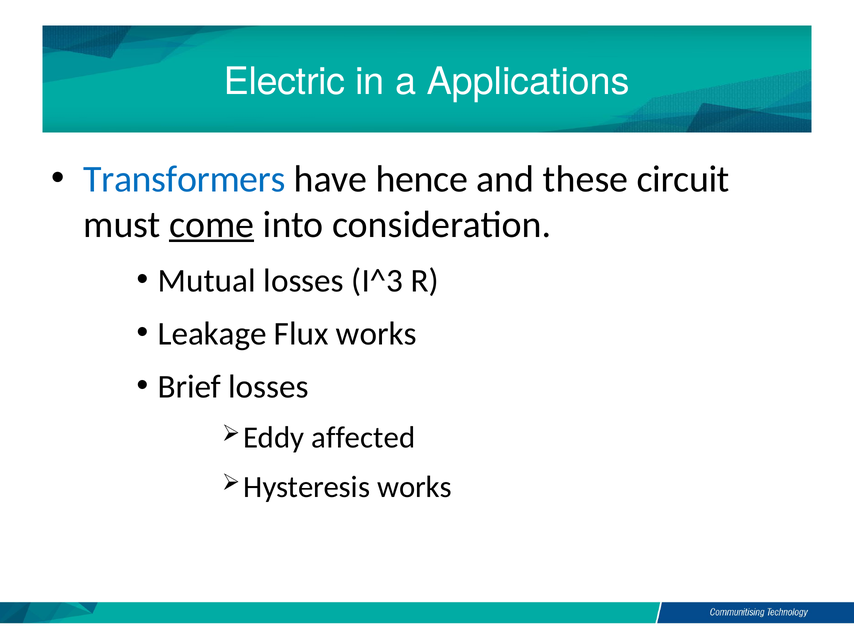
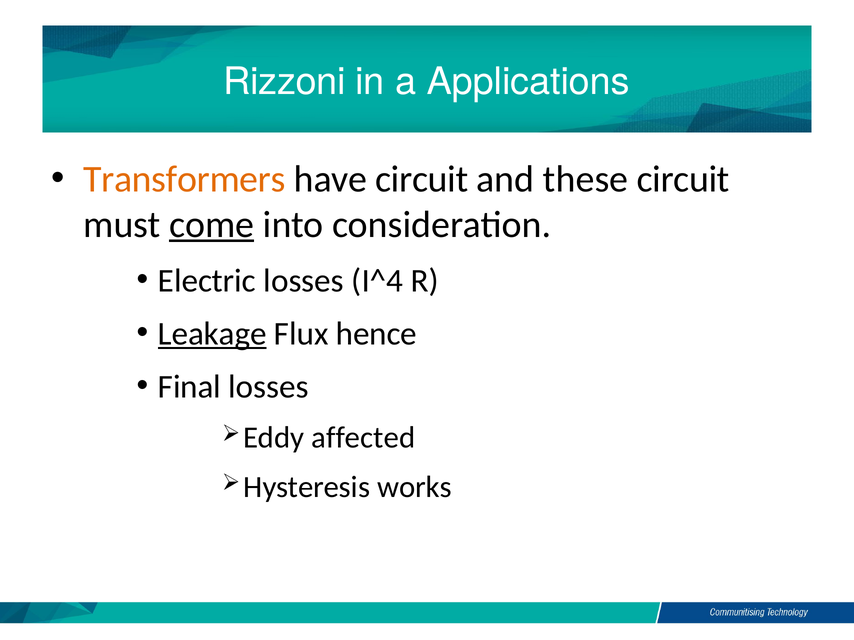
Electric: Electric -> Rizzoni (284, 82)
Transformers colour: blue -> orange (184, 179)
have hence: hence -> circuit (422, 179)
Mutual: Mutual -> Electric (207, 281)
I^3: I^3 -> I^4 (377, 281)
Leakage underline: none -> present (212, 334)
Flux works: works -> hence (376, 334)
Brief: Brief -> Final (189, 387)
